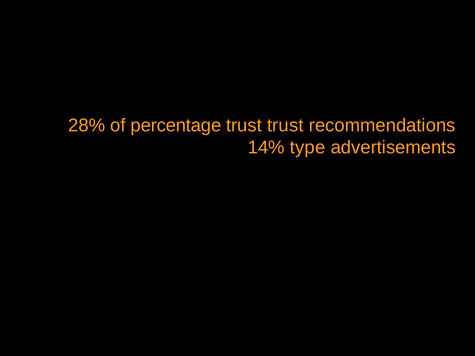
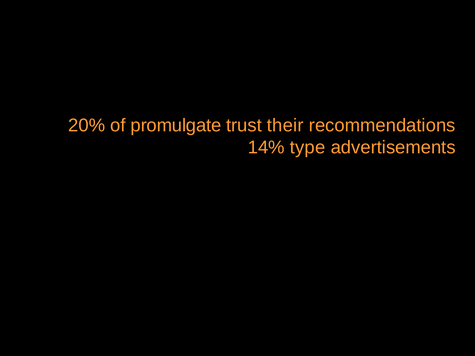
28%: 28% -> 20% (87, 125)
percentage: percentage -> promulgate (176, 125)
trust trust: trust -> their (285, 125)
